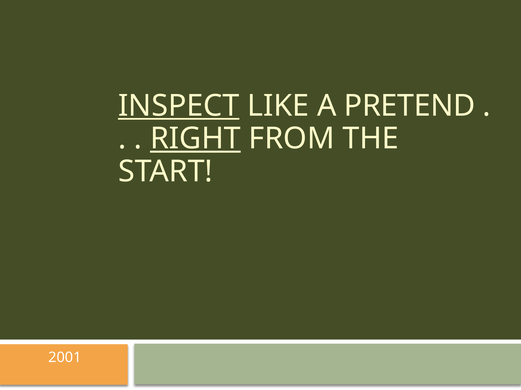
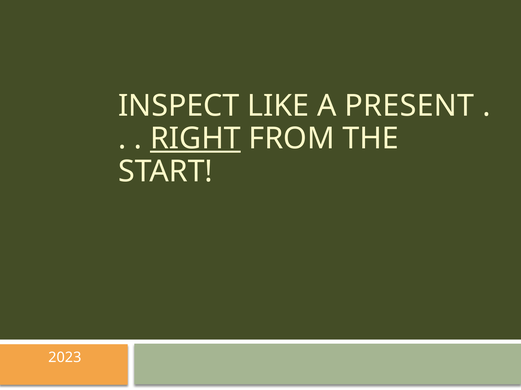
INSPECT underline: present -> none (179, 106)
PRETEND: PRETEND -> PRESENT (409, 106)
2001: 2001 -> 2023 (65, 358)
